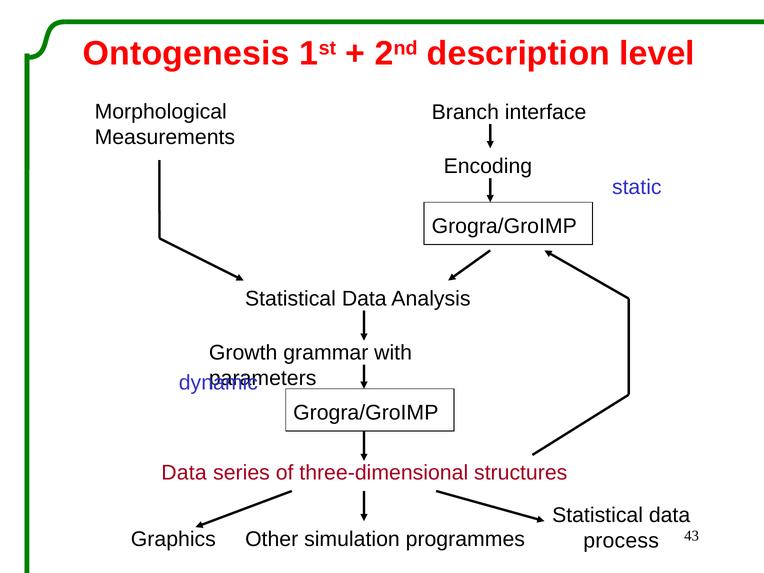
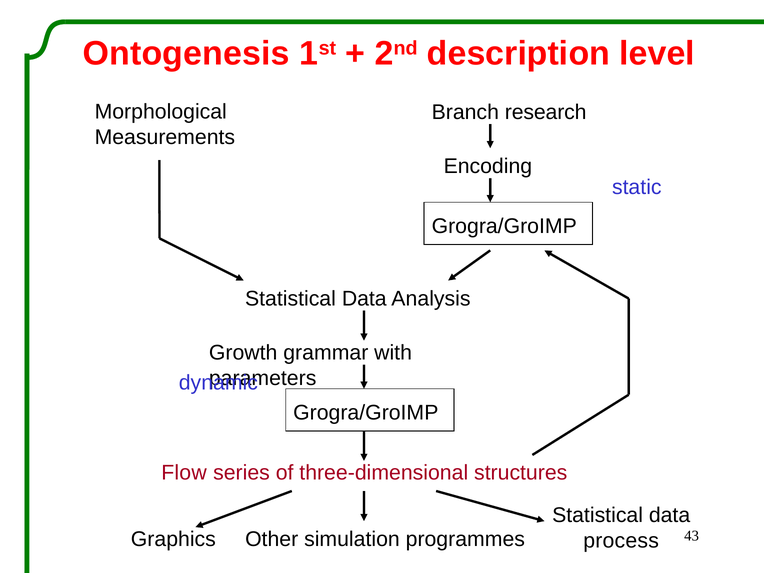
interface: interface -> research (546, 112)
Data: Data -> Flow (184, 473)
